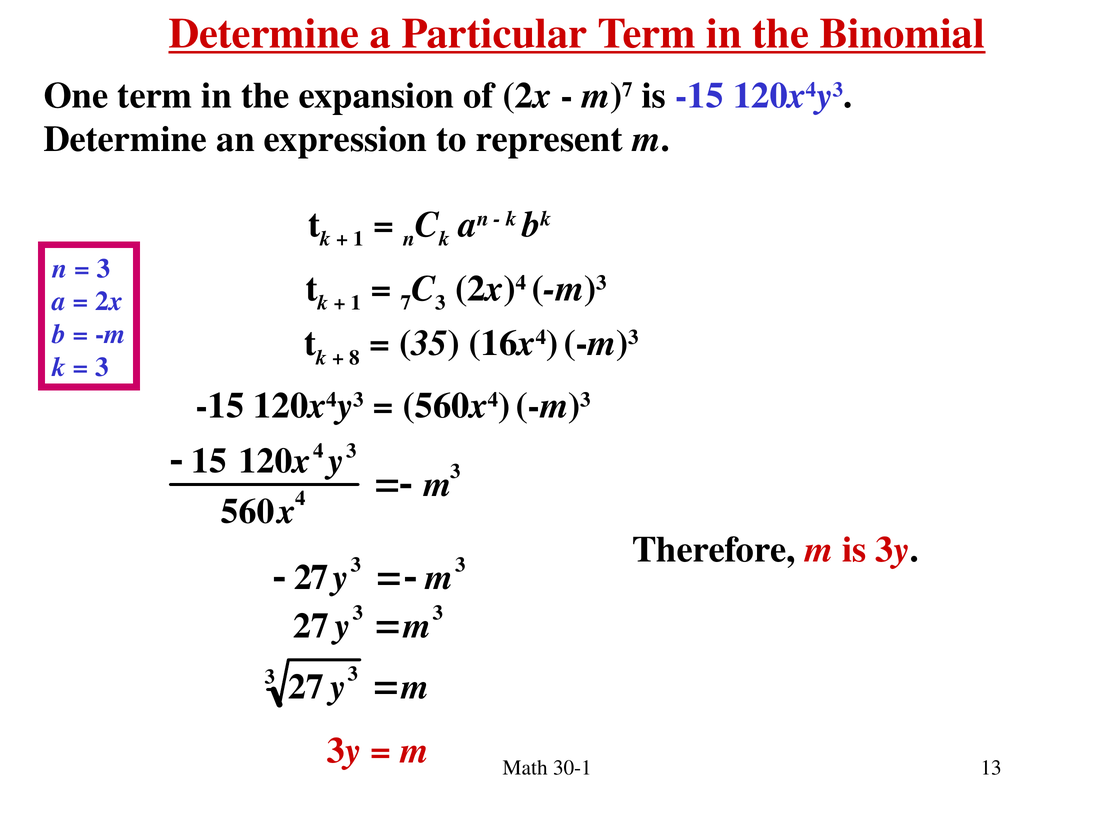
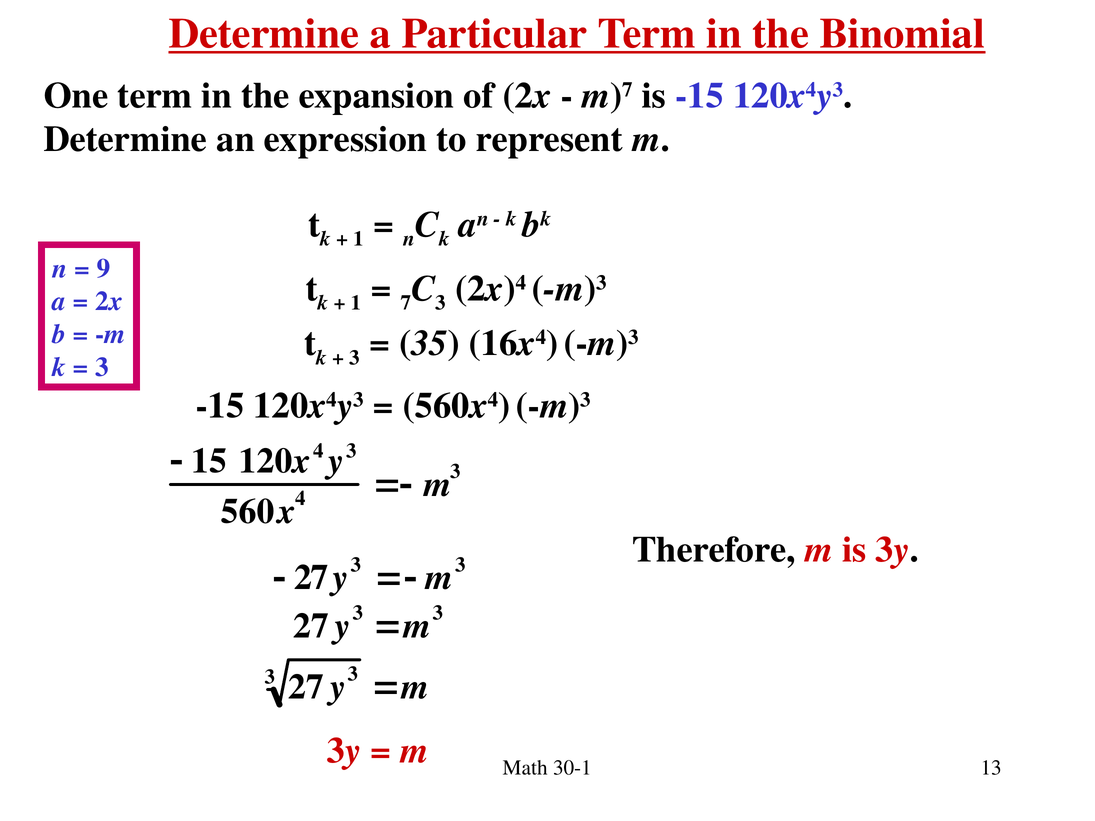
3: 3 -> 9 (104, 269)
8: 8 -> 3 (355, 358)
